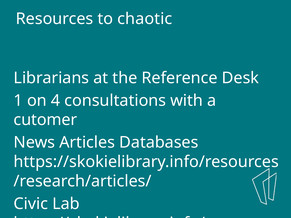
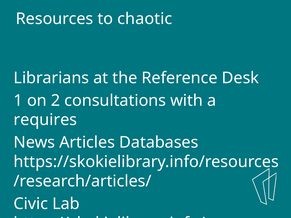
4: 4 -> 2 (56, 101)
cutomer: cutomer -> requires (45, 120)
